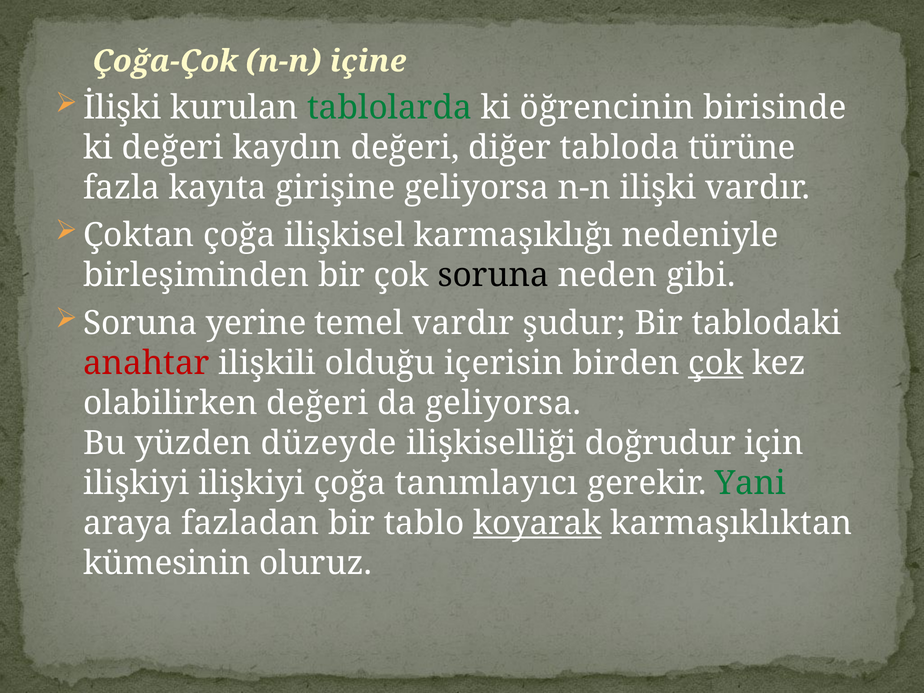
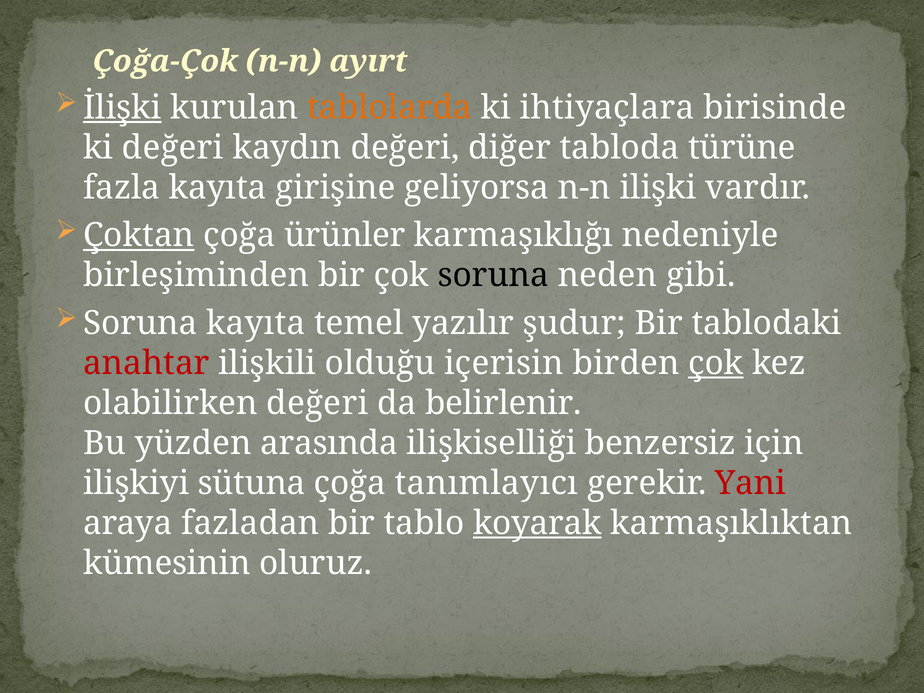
içine: içine -> ayırt (368, 61)
İlişki underline: none -> present (122, 108)
tablolarda colour: green -> orange (390, 108)
öğrencinin: öğrencinin -> ihtiyaçlara (607, 108)
Çoktan underline: none -> present (139, 235)
ilişkisel: ilişkisel -> ürünler (345, 235)
Soruna yerine: yerine -> kayıta (256, 323)
temel vardır: vardır -> yazılır (463, 323)
da geliyorsa: geliyorsa -> belirlenir (503, 403)
düzeyde: düzeyde -> arasında (329, 443)
doğrudur: doğrudur -> benzersiz (660, 443)
ilişkiyi ilişkiyi: ilişkiyi -> sütuna (252, 483)
Yani colour: green -> red (750, 483)
